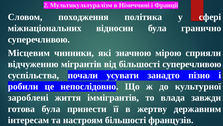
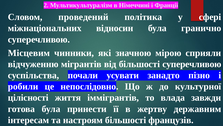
походження: походження -> проведений (83, 17)
зароблені: зароблені -> цілісності (28, 97)
